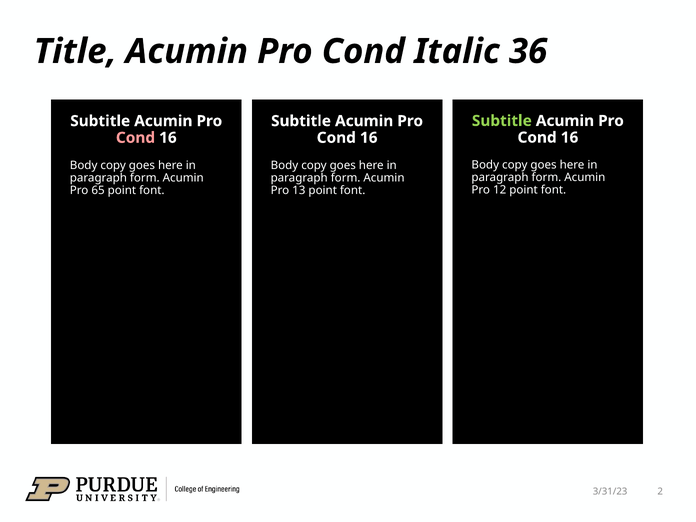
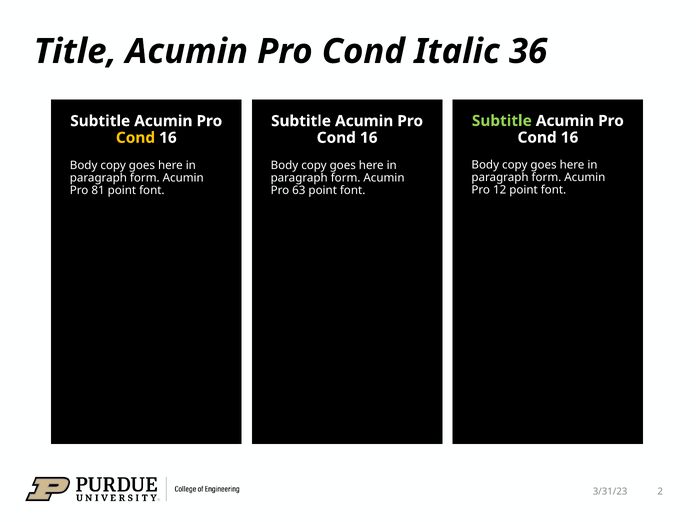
Cond colour: pink -> yellow (135, 138)
65: 65 -> 81 (98, 190)
13: 13 -> 63 (299, 190)
